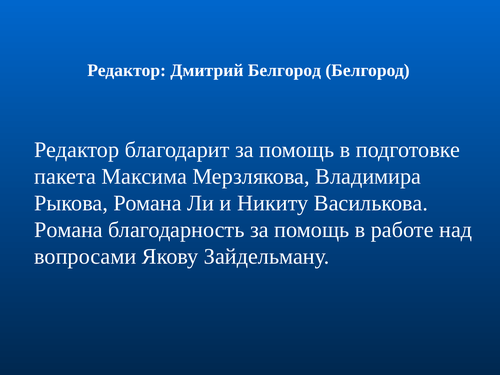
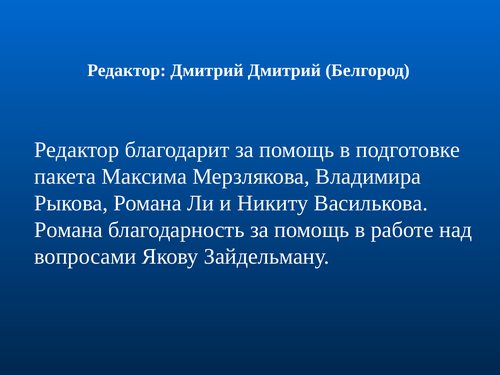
Дмитрий Белгород: Белгород -> Дмитрий (284, 70)
